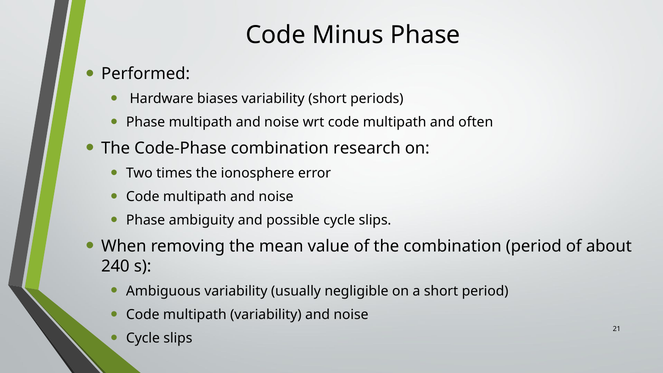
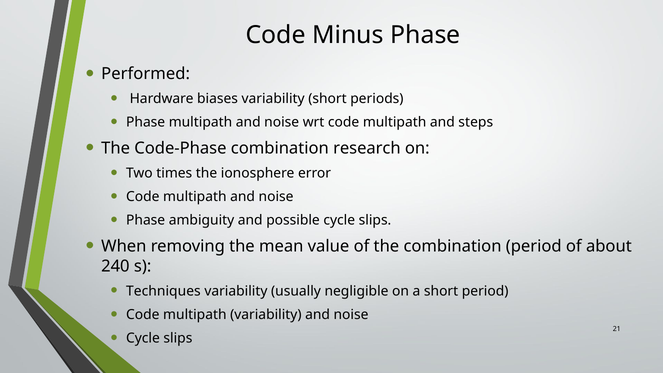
often: often -> steps (476, 122)
Ambiguous: Ambiguous -> Techniques (163, 291)
